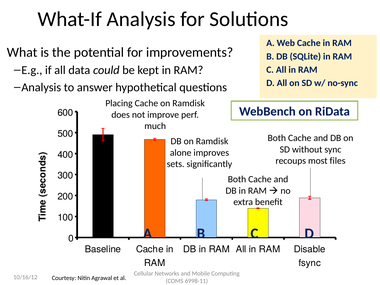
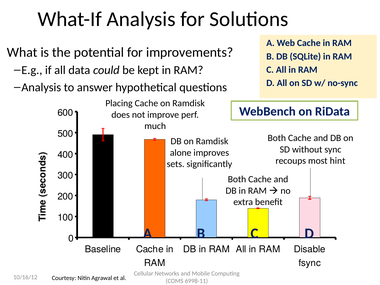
files: files -> hint (338, 161)
